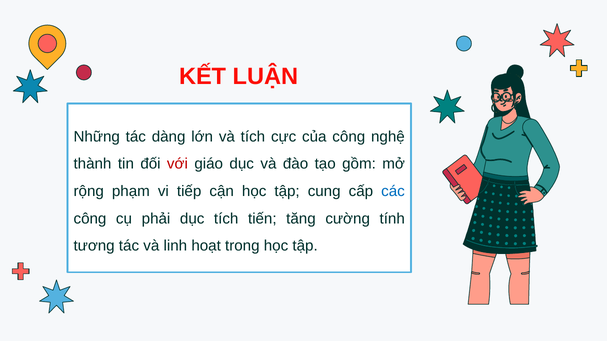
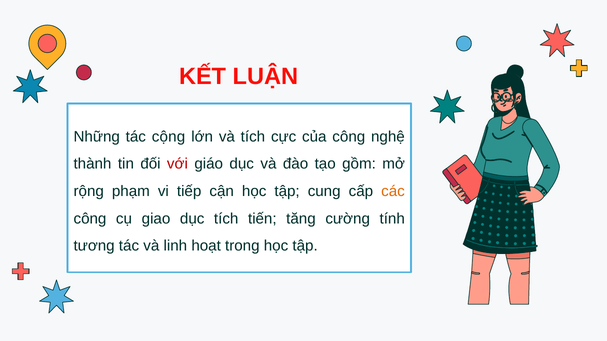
dàng: dàng -> cộng (169, 137)
các colour: blue -> orange (393, 192)
phải: phải -> giao (156, 219)
